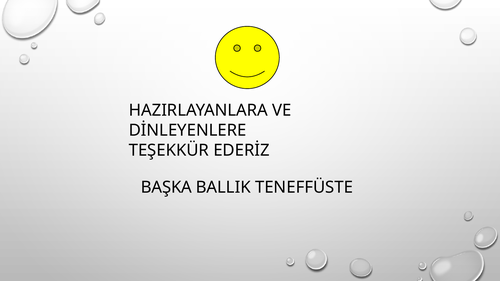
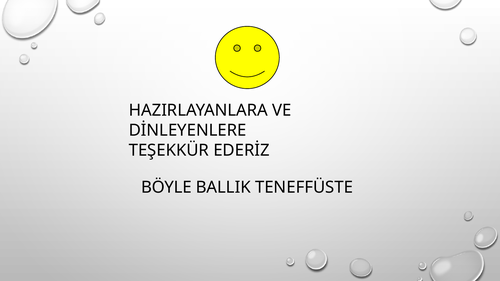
BAŞKA: BAŞKA -> BÖYLE (166, 187)
